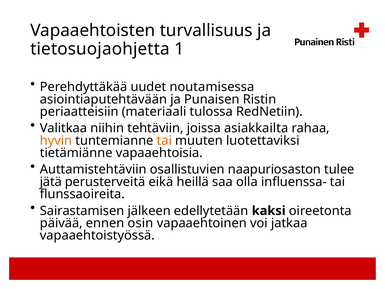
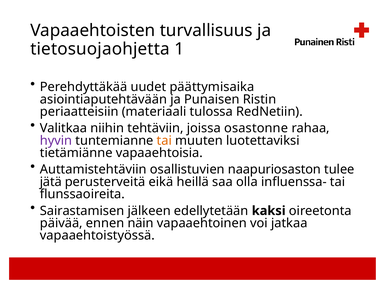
noutamisessa: noutamisessa -> päättymisaika (212, 87)
asiakkailta: asiakkailta -> osastonne (256, 128)
hyvin colour: orange -> purple (56, 140)
osin: osin -> näin (141, 223)
